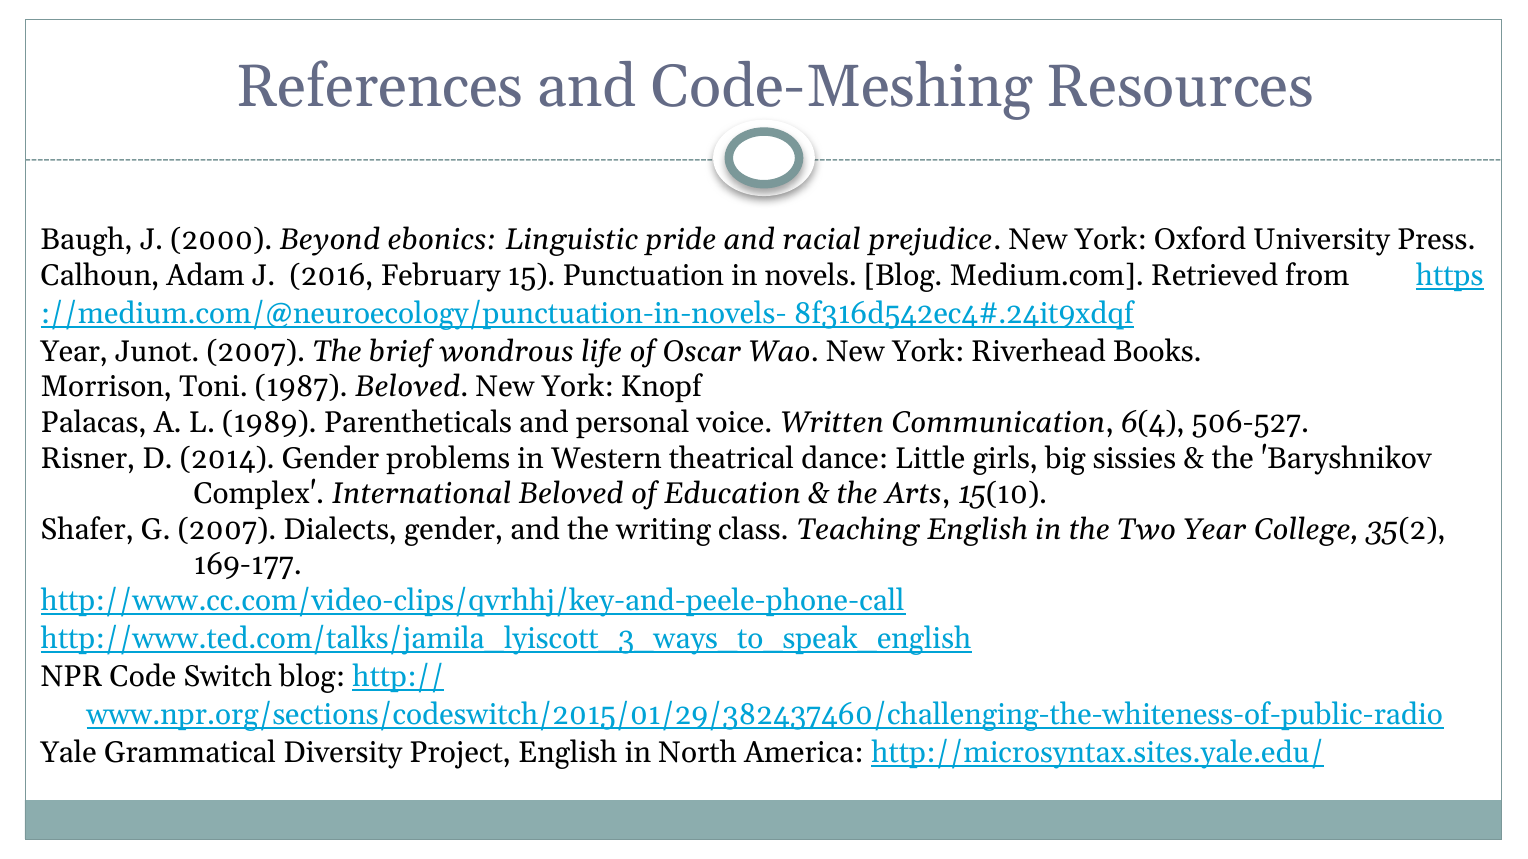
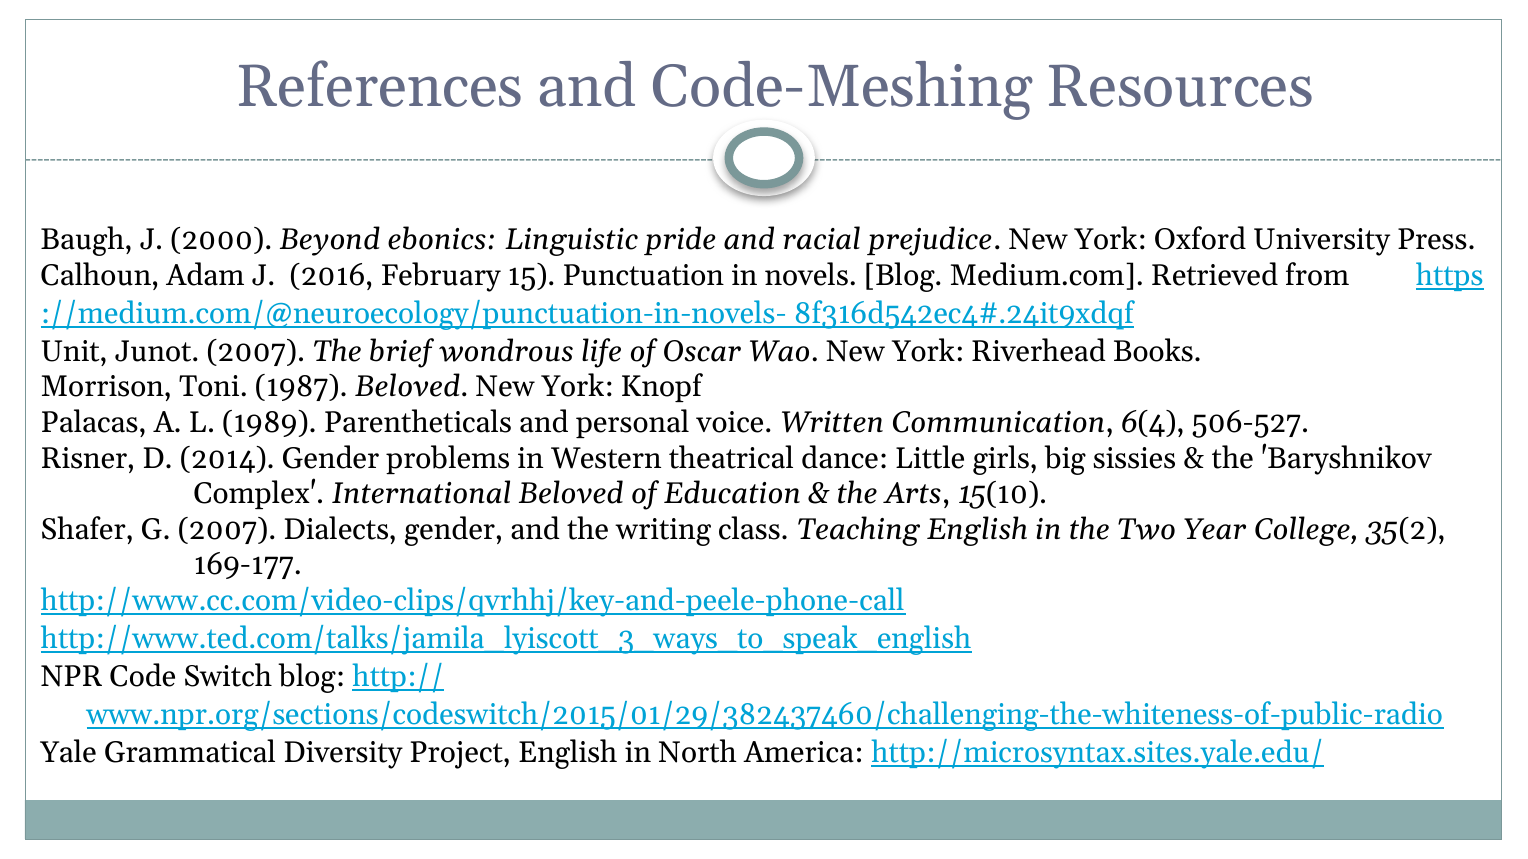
Year: Year -> Unit (74, 351)
